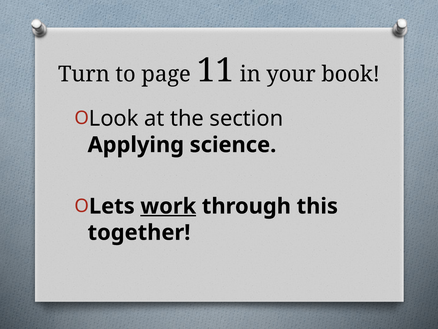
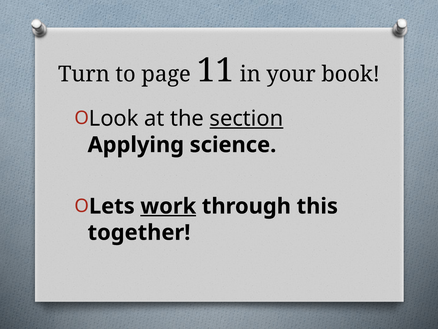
section underline: none -> present (246, 118)
